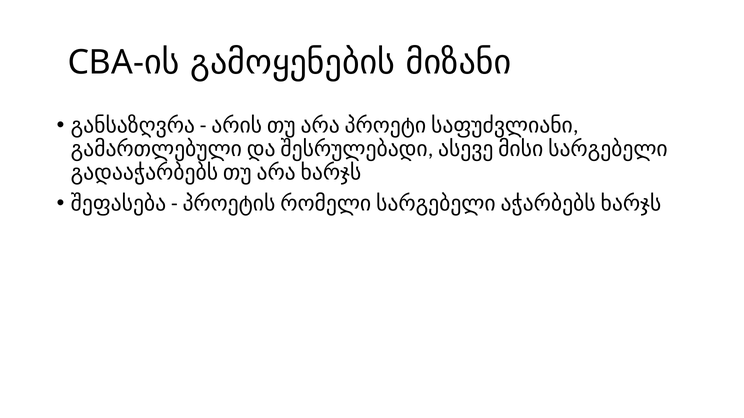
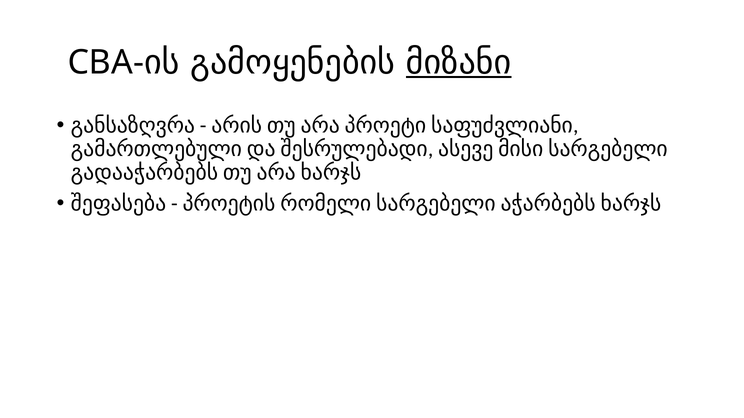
მიზანი underline: none -> present (459, 62)
